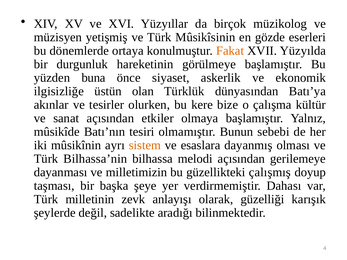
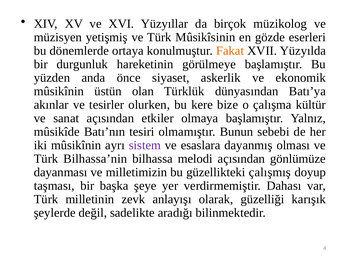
buna: buna -> anda (93, 78)
ilgisizliğe: ilgisizliğe -> mûsikînin (59, 91)
sistem colour: orange -> purple (145, 145)
gerilemeye: gerilemeye -> gönlümüze (298, 159)
